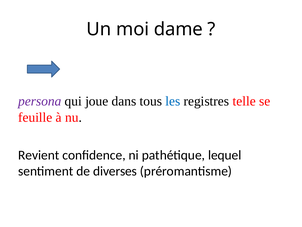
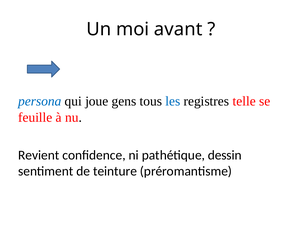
dame: dame -> avant (178, 29)
persona colour: purple -> blue (40, 101)
dans: dans -> gens (124, 101)
lequel: lequel -> dessin (225, 155)
diverses: diverses -> teinture (115, 171)
